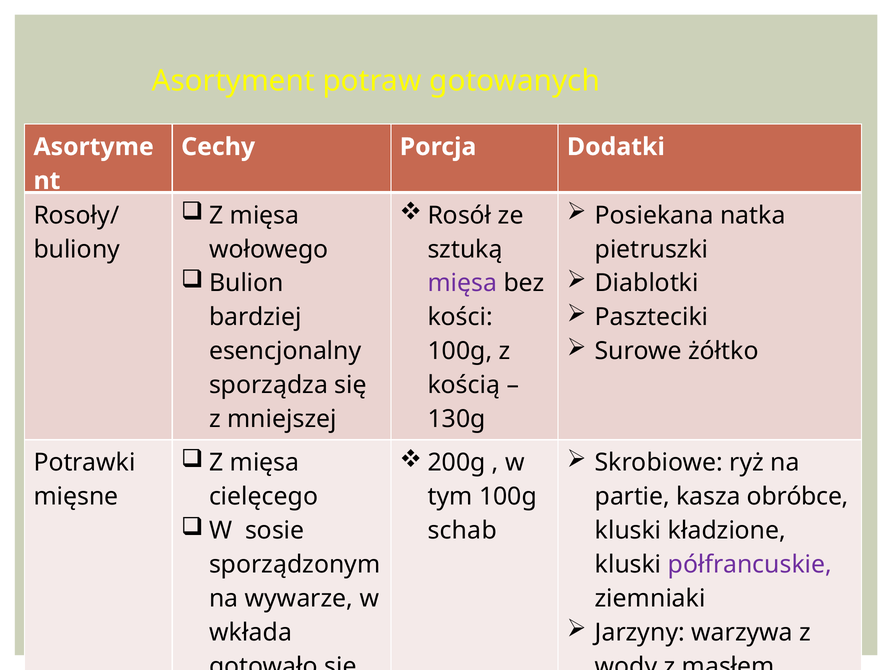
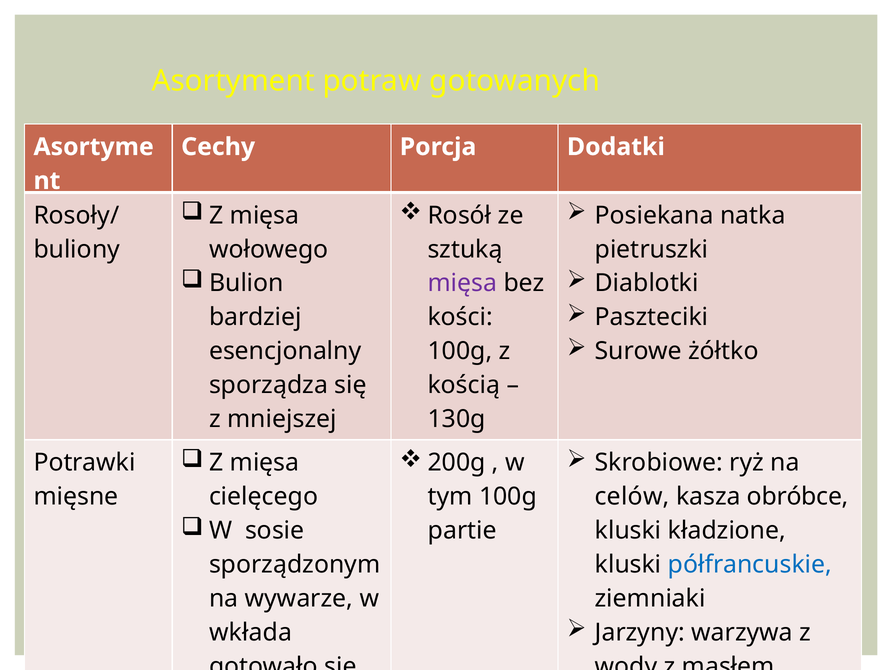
partie: partie -> celów (632, 496)
schab: schab -> partie (462, 530)
półfrancuskie colour: purple -> blue (750, 564)
